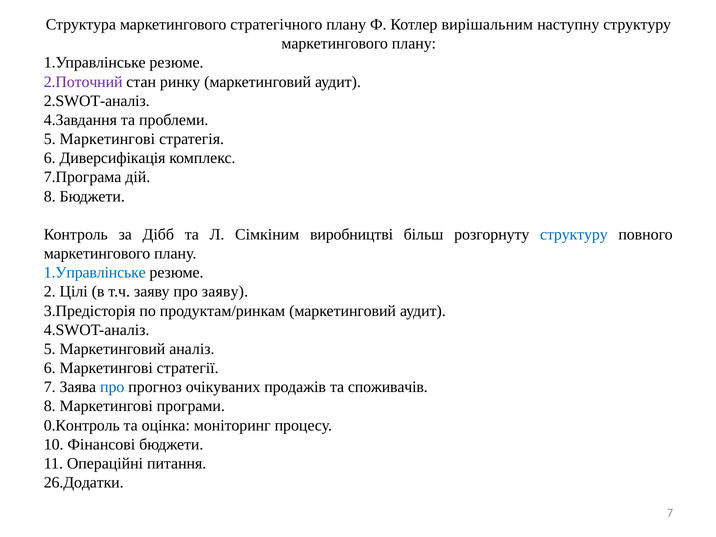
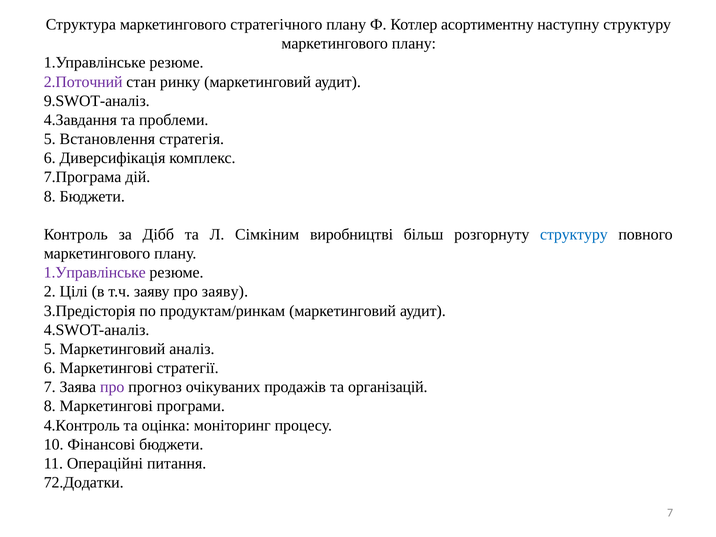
вирішальним: вирішальним -> асортиментну (487, 25)
2.SWOT-аналіз: 2.SWOT-аналіз -> 9.SWOT-аналіз (97, 101)
5 Маркетингові: Маркетингові -> Встановлення (107, 139)
1.Управлінське colour: blue -> purple (95, 273)
про colour: blue -> purple (112, 387)
споживачів: споживачів -> організацій (388, 387)
0.Контроль: 0.Контроль -> 4.Контроль (82, 425)
26.Додатки: 26.Додатки -> 72.Додатки (84, 483)
